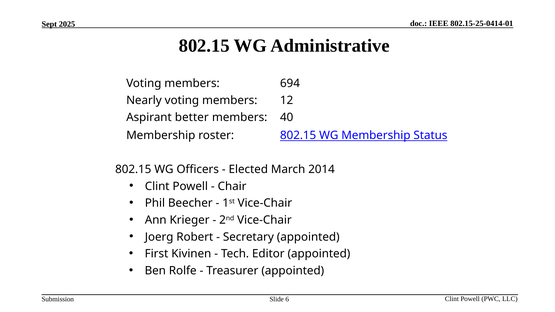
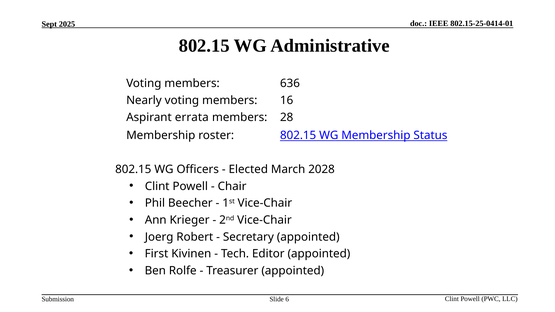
694: 694 -> 636 (290, 83)
12: 12 -> 16 (287, 100)
better: better -> errata (192, 117)
40: 40 -> 28 (287, 117)
2014: 2014 -> 2028 (322, 169)
